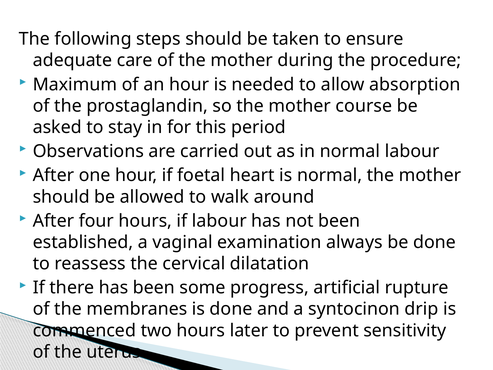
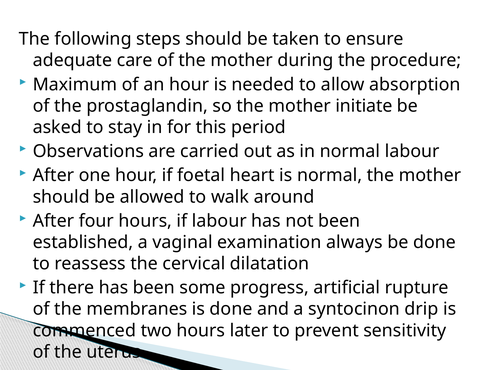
course: course -> initiate (364, 106)
